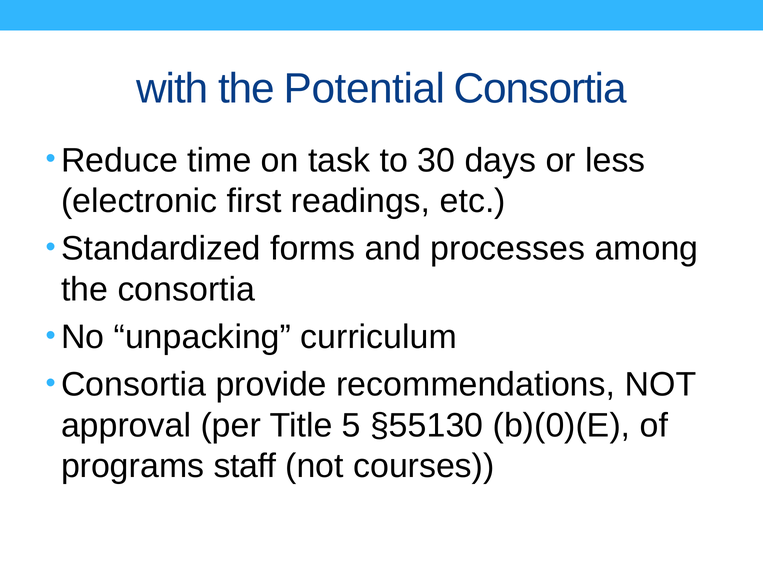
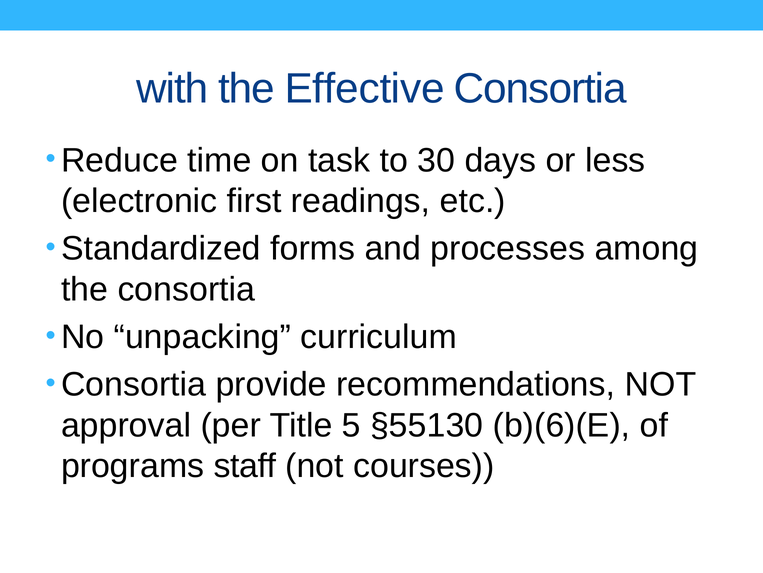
Potential: Potential -> Effective (365, 89)
b)(0)(E: b)(0)(E -> b)(6)(E (561, 425)
